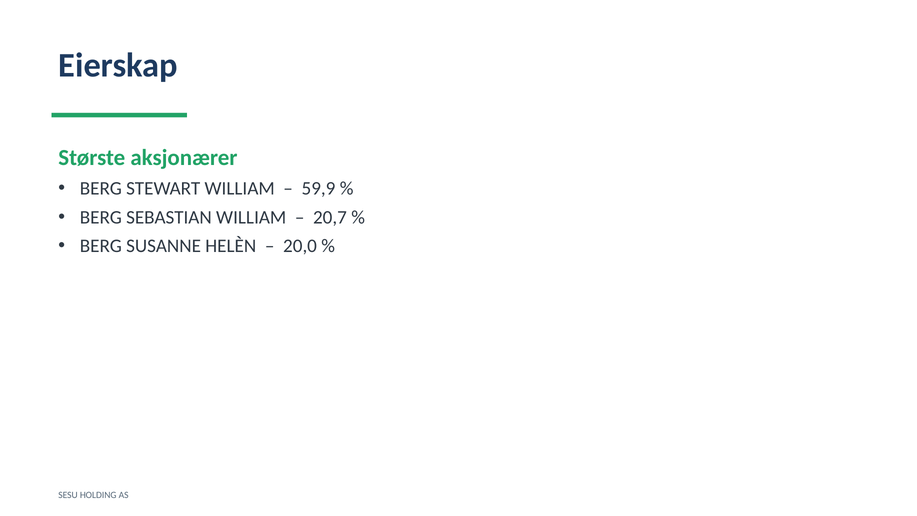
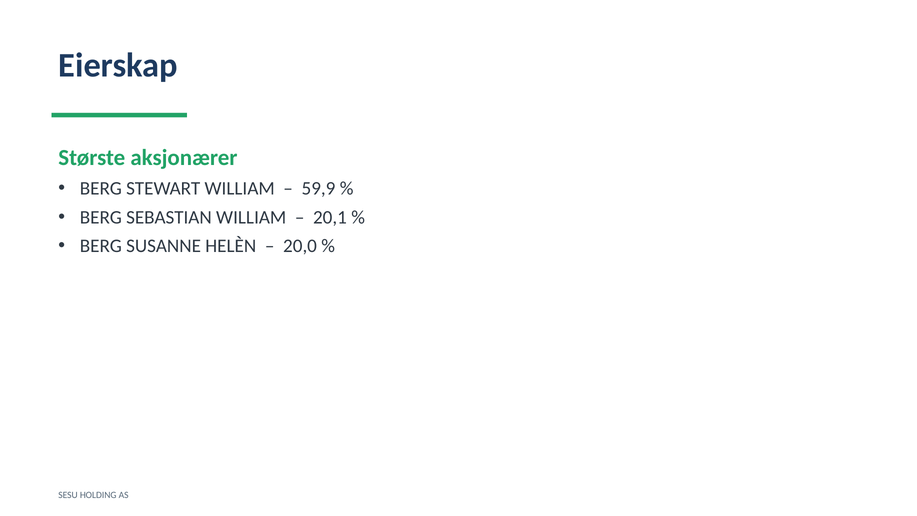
20,7: 20,7 -> 20,1 (330, 217)
